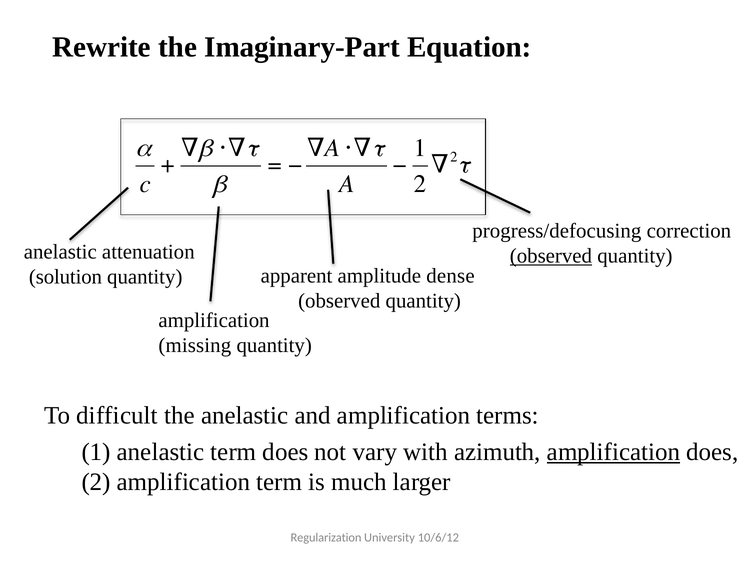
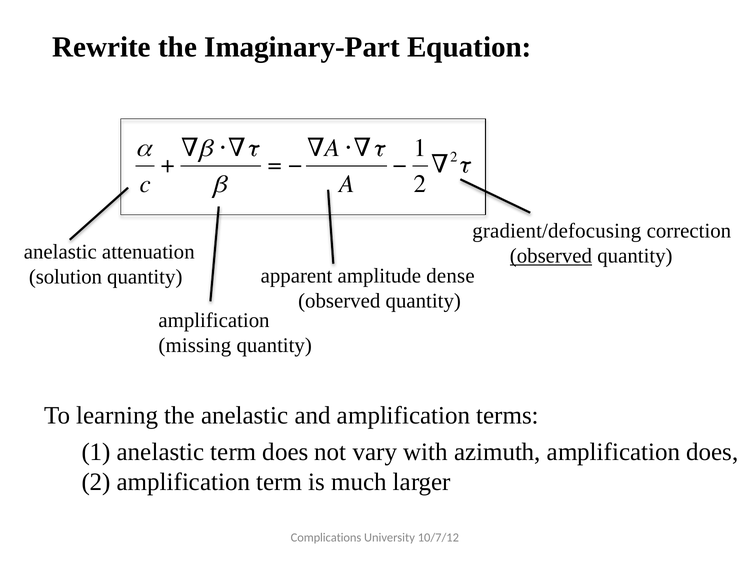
progress/defocusing: progress/defocusing -> gradient/defocusing (557, 231)
difficult: difficult -> learning (117, 415)
amplification underline: present -> none (614, 451)
Regularization: Regularization -> Complications (326, 537)
10/6/12: 10/6/12 -> 10/7/12 (438, 537)
